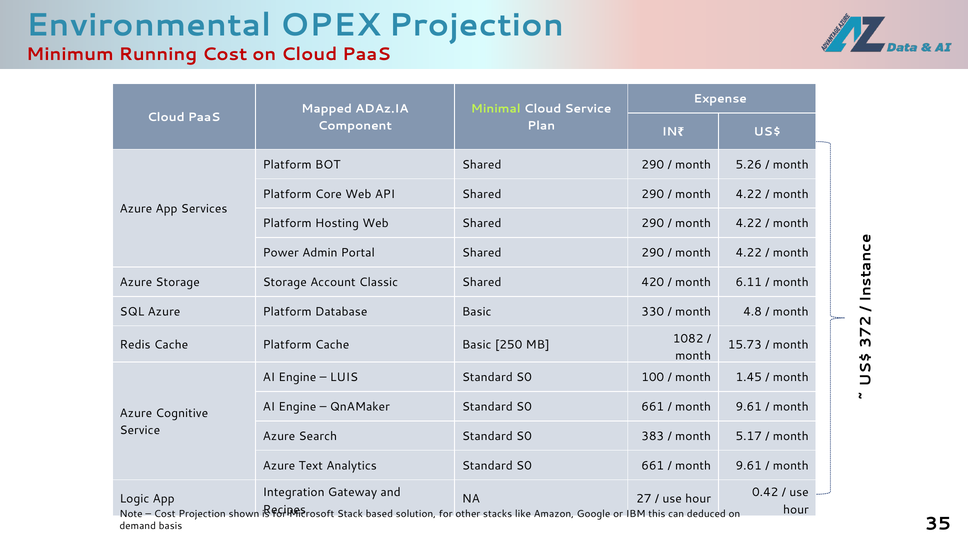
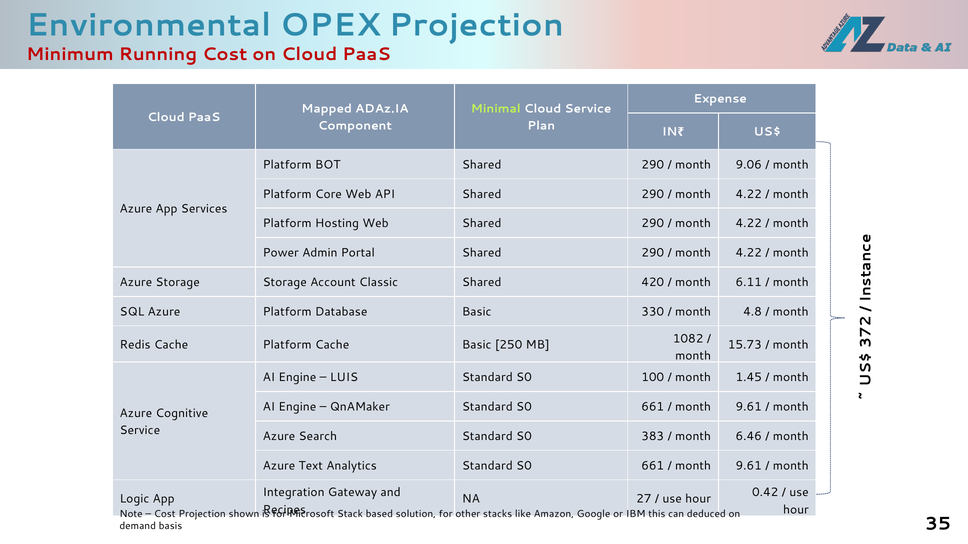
5.26: 5.26 -> 9.06 (749, 165)
5.17: 5.17 -> 6.46 (749, 437)
